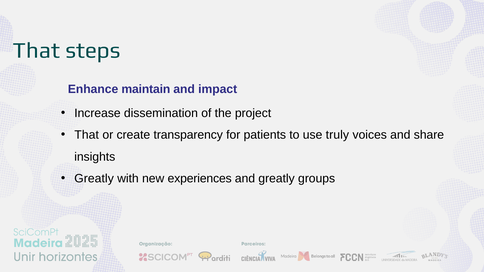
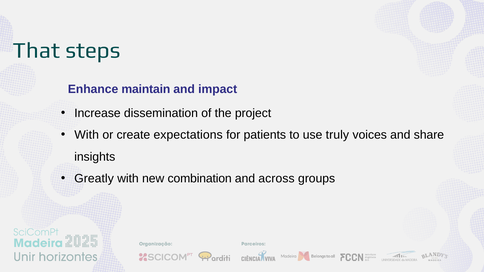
That: That -> With (87, 135)
transparency: transparency -> expectations (188, 135)
experiences: experiences -> combination (200, 179)
and greatly: greatly -> across (277, 179)
